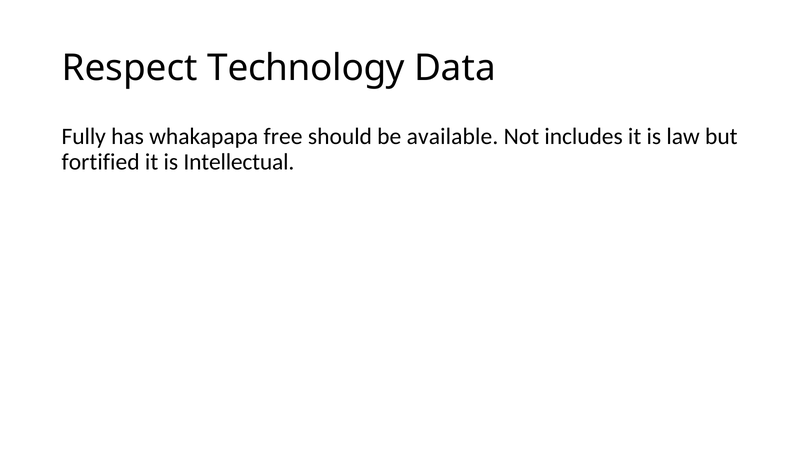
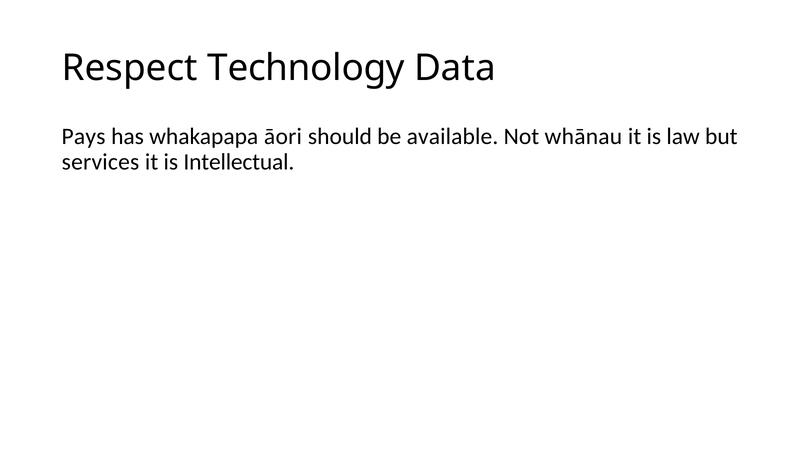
Fully: Fully -> Pays (84, 136)
free: free -> āori (283, 136)
includes: includes -> whānau (583, 136)
fortified: fortified -> services (101, 162)
